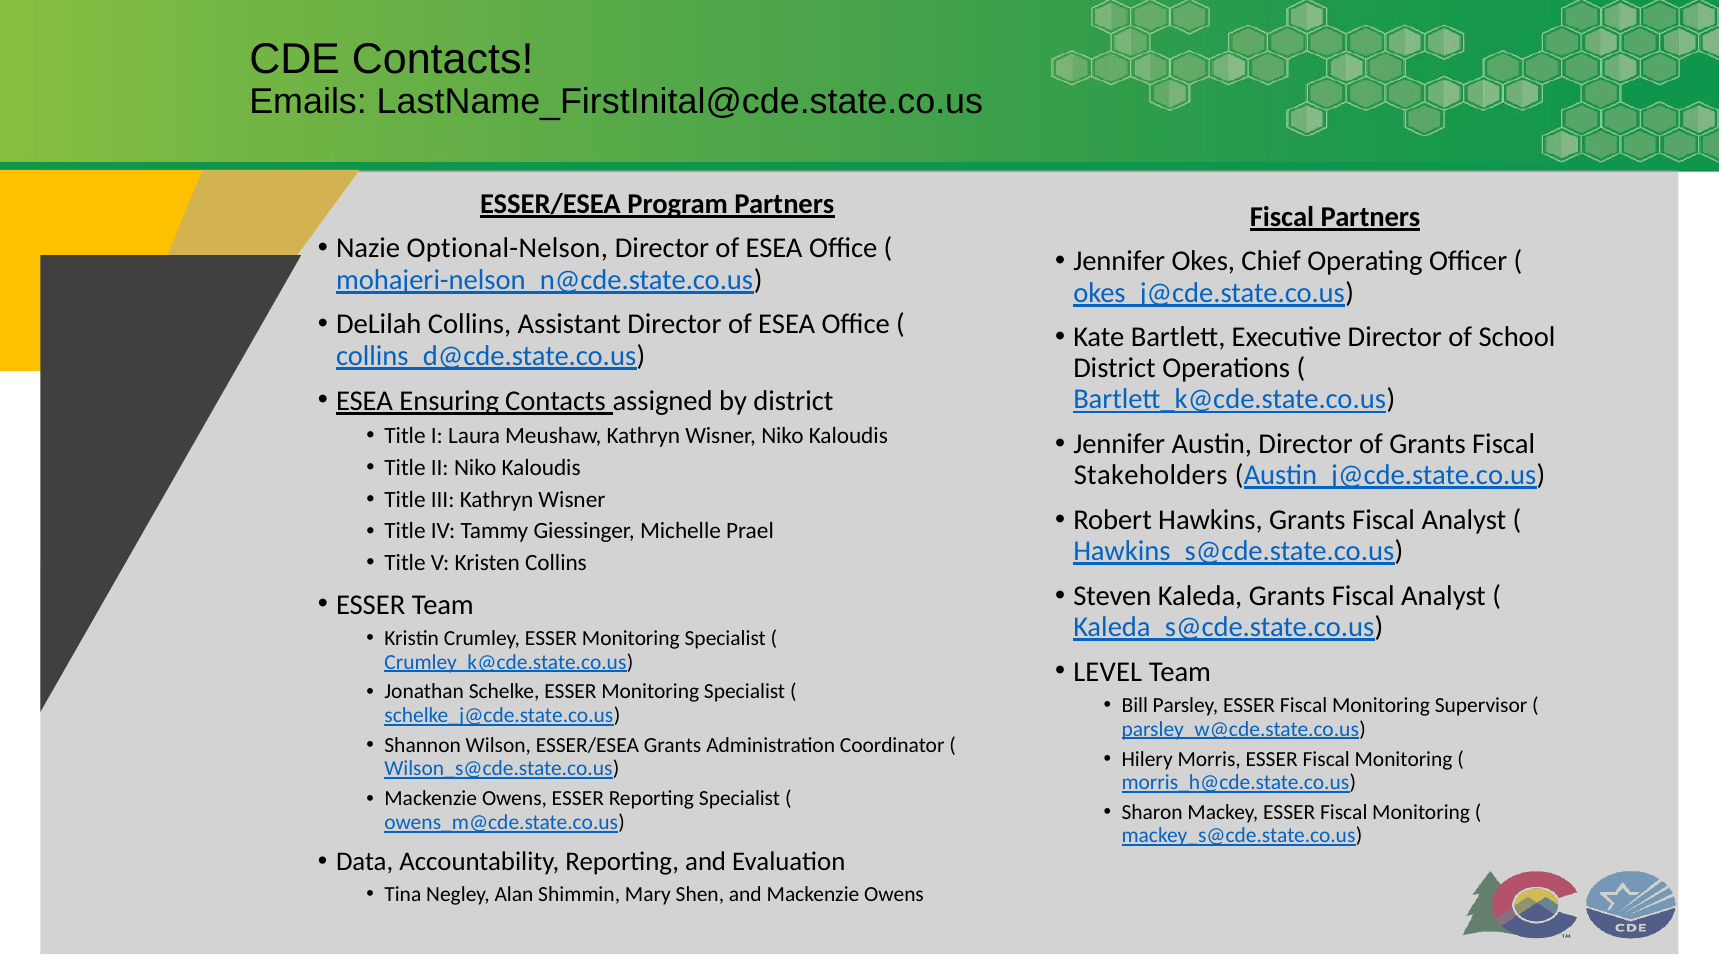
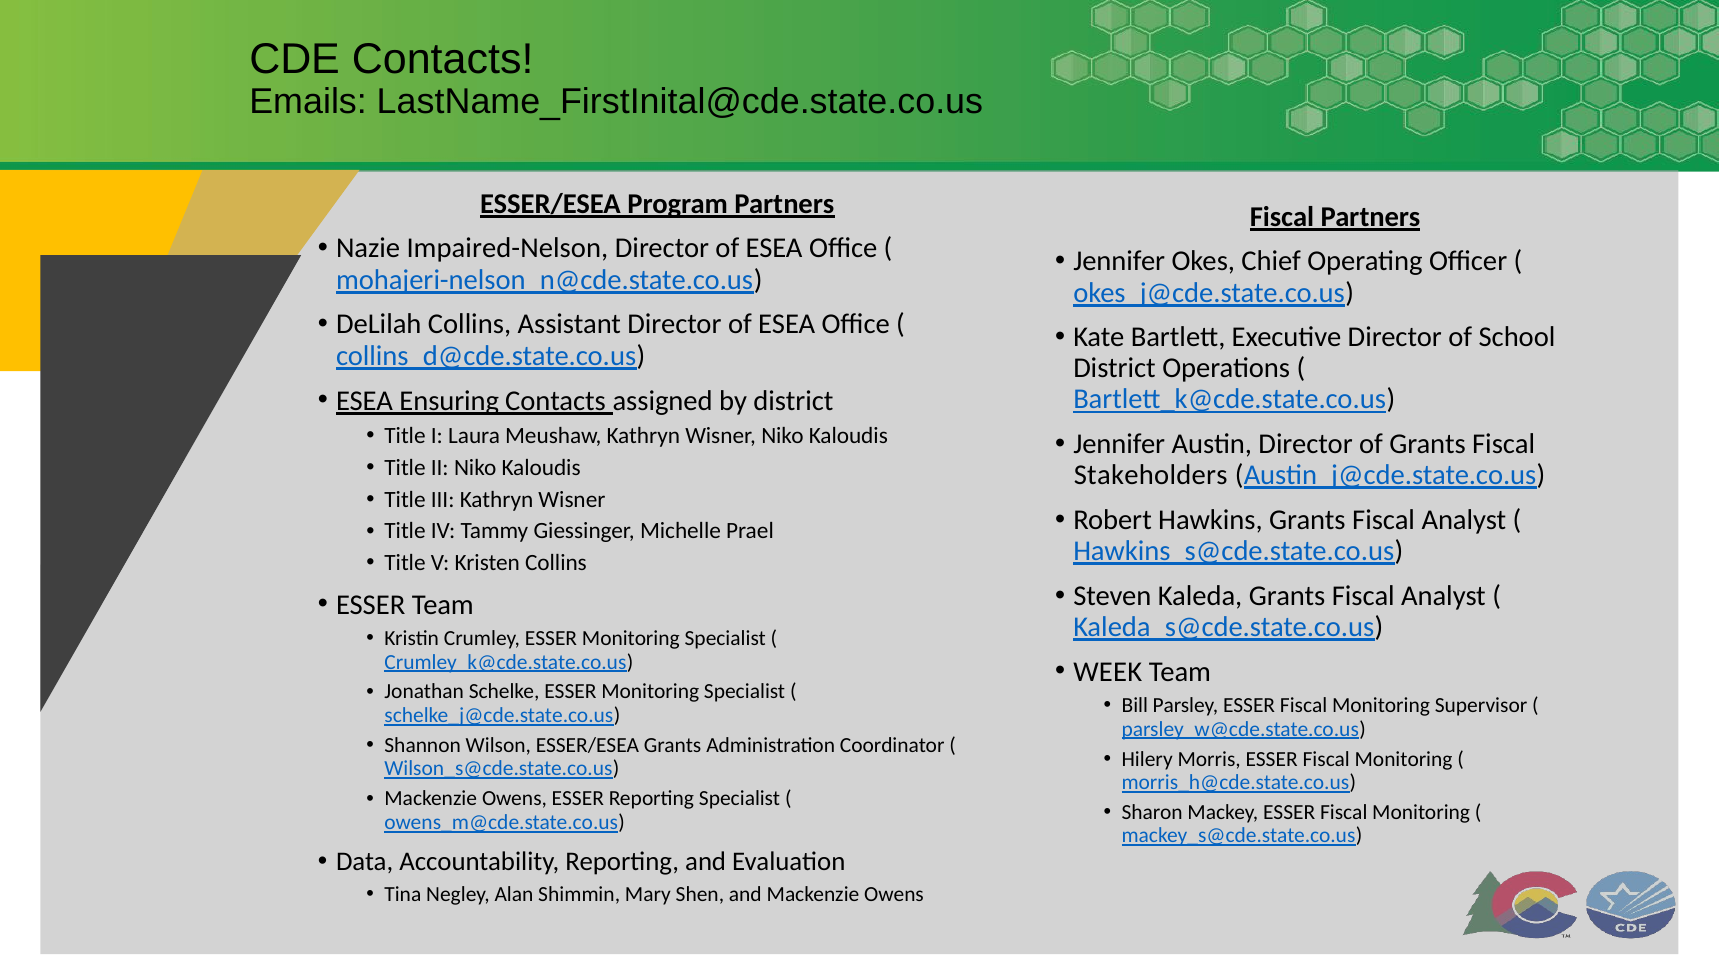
Optional-Nelson: Optional-Nelson -> Impaired-Nelson (507, 248)
LEVEL: LEVEL -> WEEK (1108, 672)
